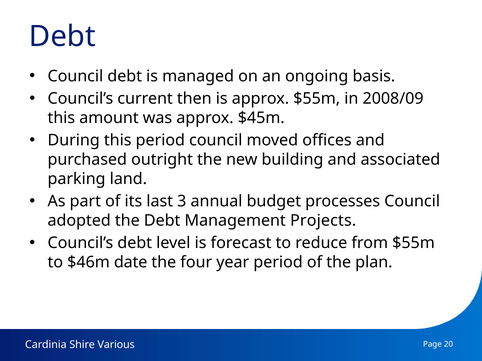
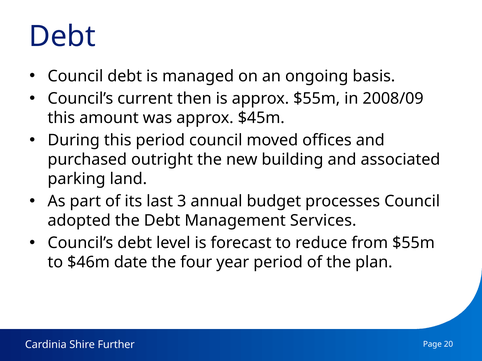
Projects: Projects -> Services (323, 221)
Various: Various -> Further (116, 345)
